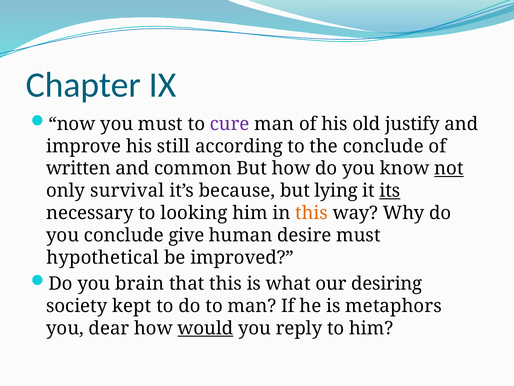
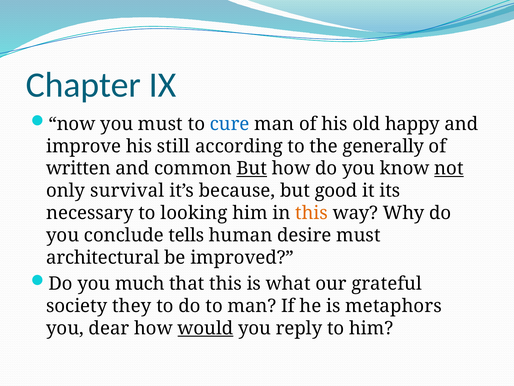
cure colour: purple -> blue (230, 124)
justify: justify -> happy (412, 124)
the conclude: conclude -> generally (383, 146)
But underline: none -> present (252, 168)
lying: lying -> good (336, 191)
its underline: present -> none (390, 191)
give: give -> tells (186, 235)
hypothetical: hypothetical -> architectural (103, 257)
brain: brain -> much (140, 283)
desiring: desiring -> grateful (387, 283)
kept: kept -> they (132, 306)
